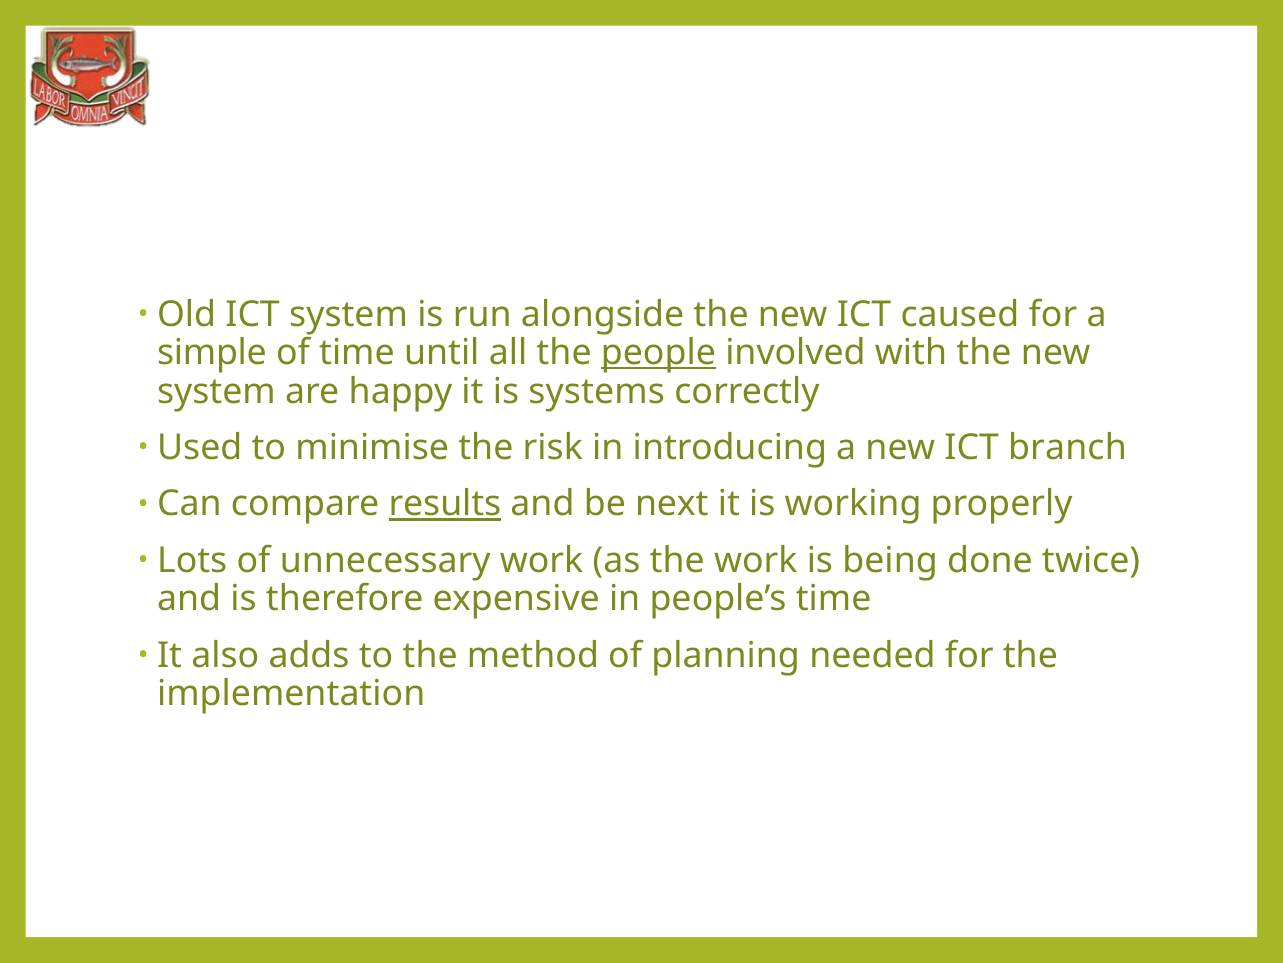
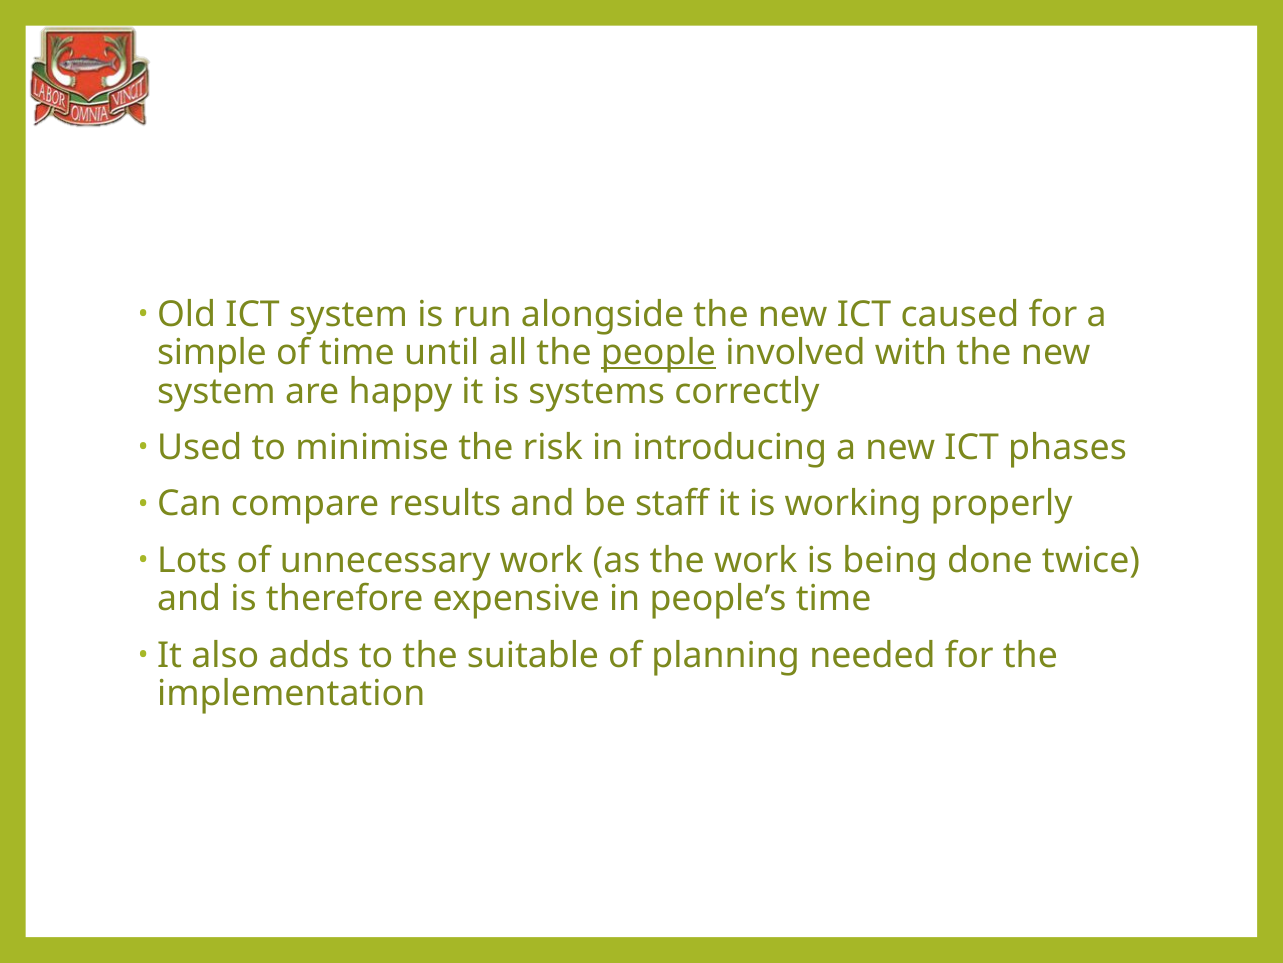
branch: branch -> phases (1068, 447)
results underline: present -> none (445, 504)
next: next -> staff (672, 504)
method: method -> suitable (533, 655)
